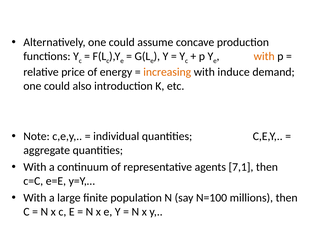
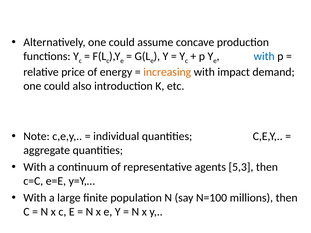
with colour: orange -> blue (264, 56)
induce: induce -> impact (234, 72)
7,1: 7,1 -> 5,3 (241, 167)
